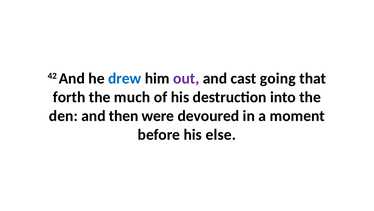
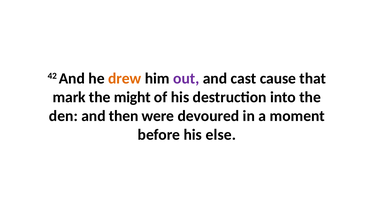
drew colour: blue -> orange (125, 78)
going: going -> cause (278, 78)
forth: forth -> mark (69, 97)
much: much -> might (132, 97)
